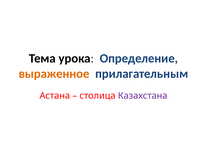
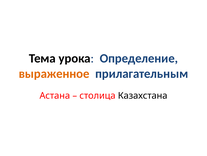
Казахстана colour: purple -> black (143, 95)
